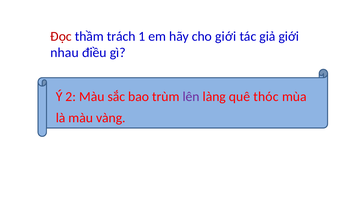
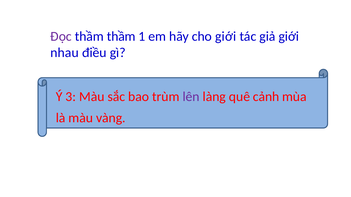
Đọc colour: red -> purple (61, 36)
thầm trách: trách -> thầm (121, 36)
2: 2 -> 3 (71, 97)
thóc: thóc -> cảnh (266, 97)
